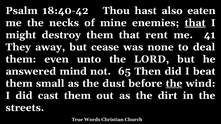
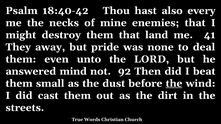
eaten: eaten -> every (201, 11)
that underline: present -> none (195, 23)
rent: rent -> land (157, 35)
cease: cease -> pride (105, 47)
65: 65 -> 92 (124, 71)
